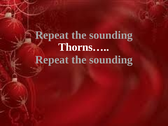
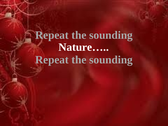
Thorns…: Thorns… -> Nature… (84, 47)
